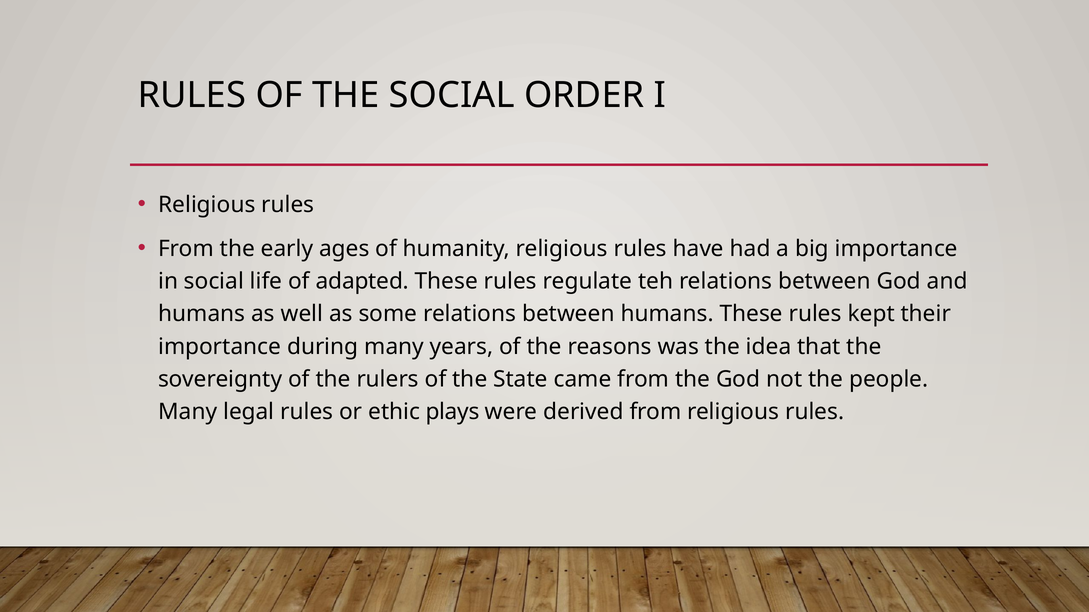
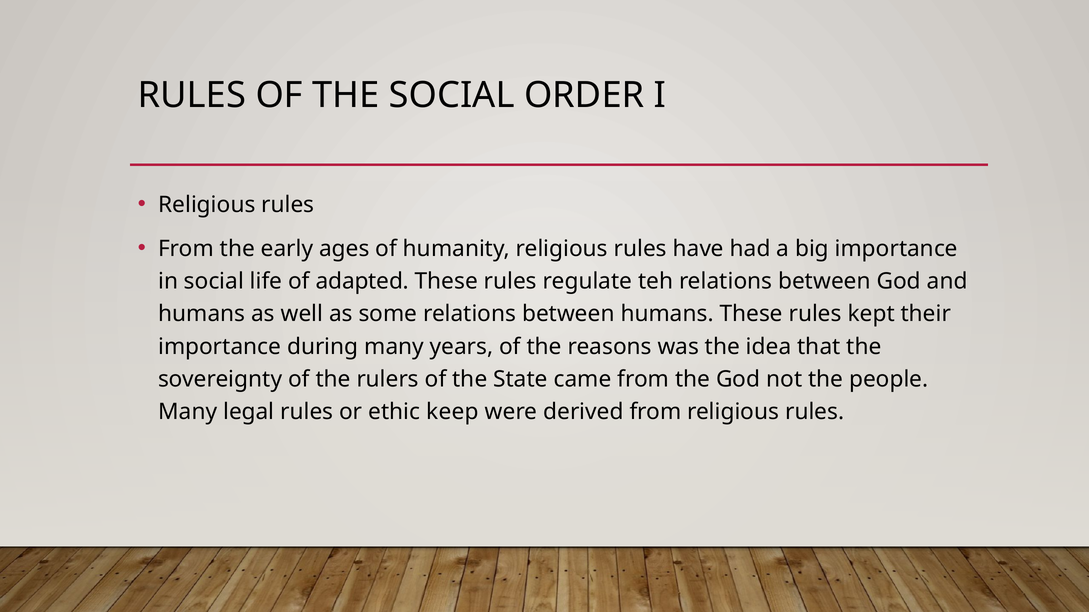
plays: plays -> keep (452, 412)
